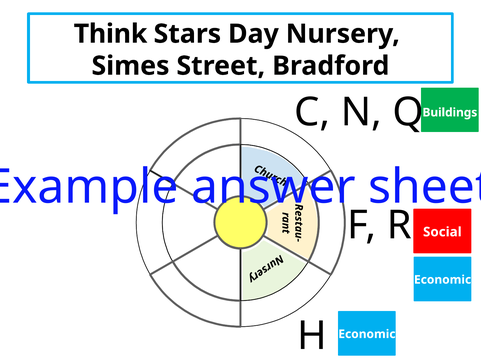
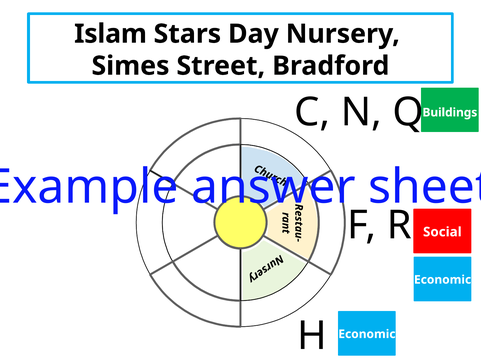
Think: Think -> Islam (111, 34)
